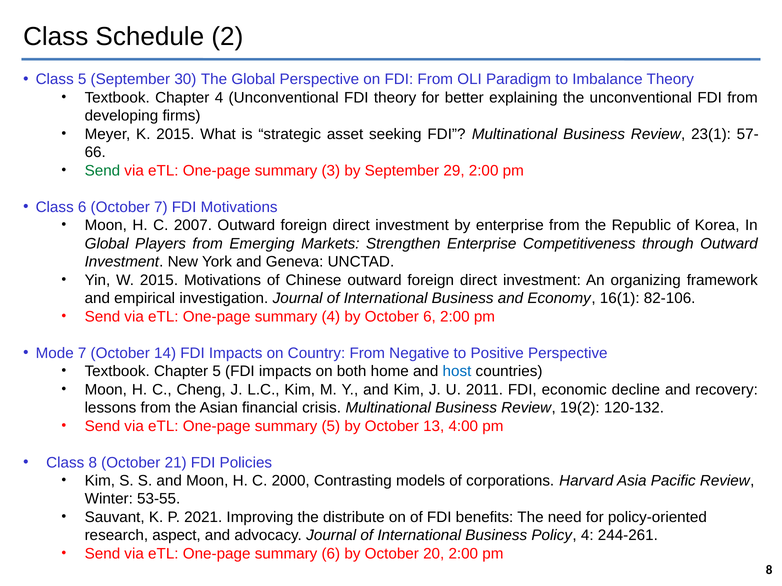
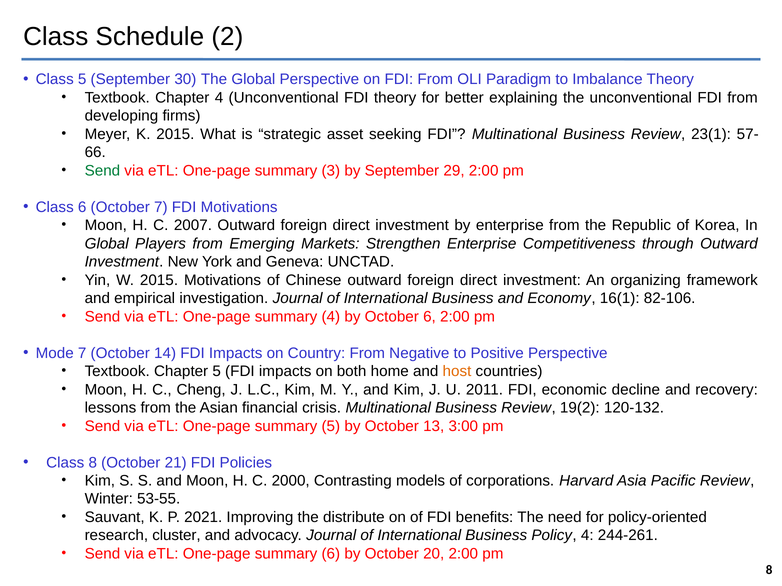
host colour: blue -> orange (457, 372)
4:00: 4:00 -> 3:00 (463, 426)
aspect: aspect -> cluster (176, 536)
